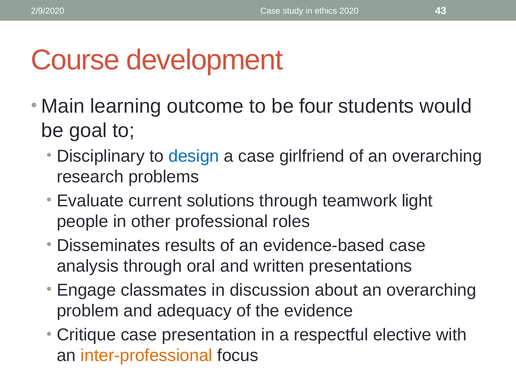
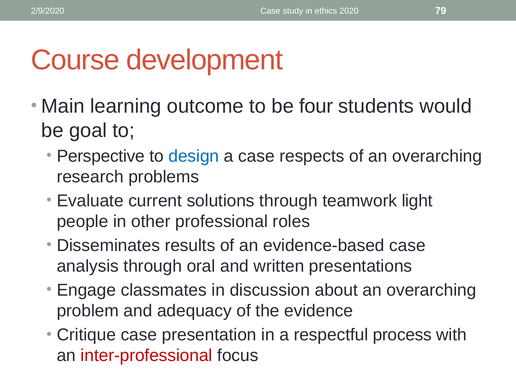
43: 43 -> 79 (441, 11)
Disciplinary: Disciplinary -> Perspective (101, 156)
girlfriend: girlfriend -> respects (312, 156)
elective: elective -> process (402, 335)
inter-professional colour: orange -> red (147, 356)
